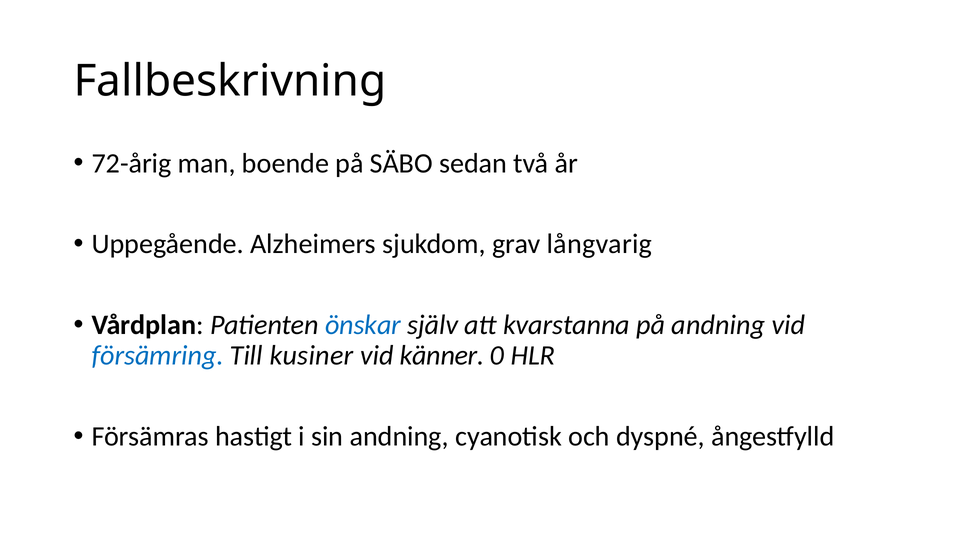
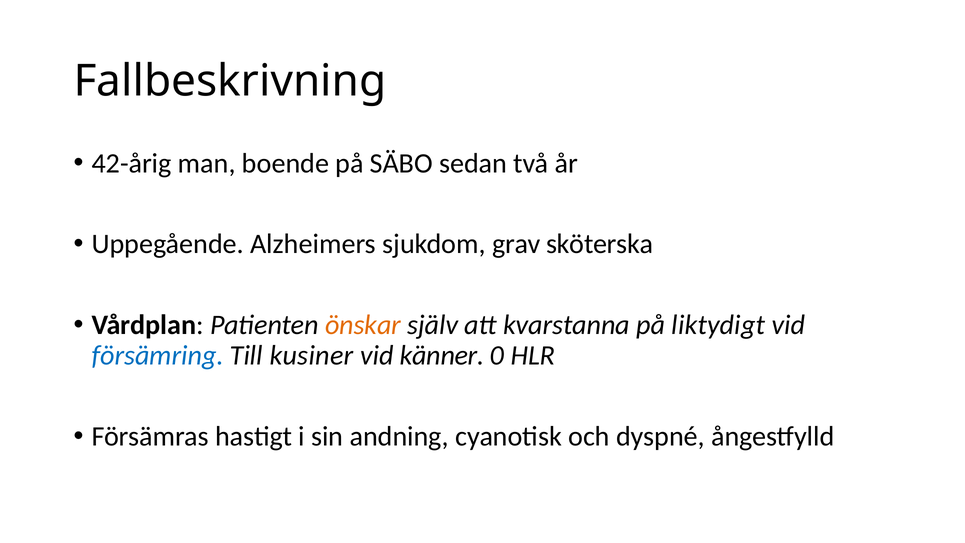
72-årig: 72-årig -> 42-årig (132, 163)
långvarig: långvarig -> sköterska (600, 244)
önskar colour: blue -> orange (363, 325)
på andning: andning -> liktydigt (718, 325)
